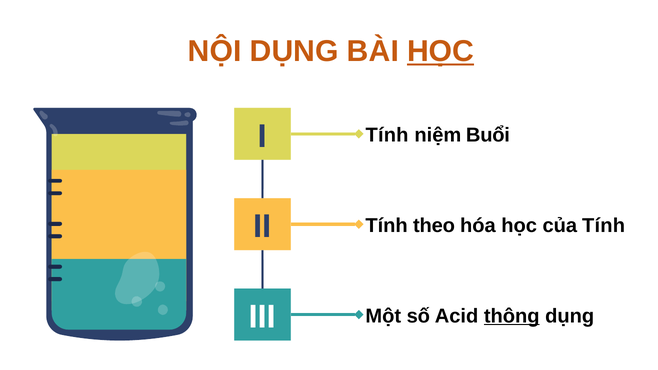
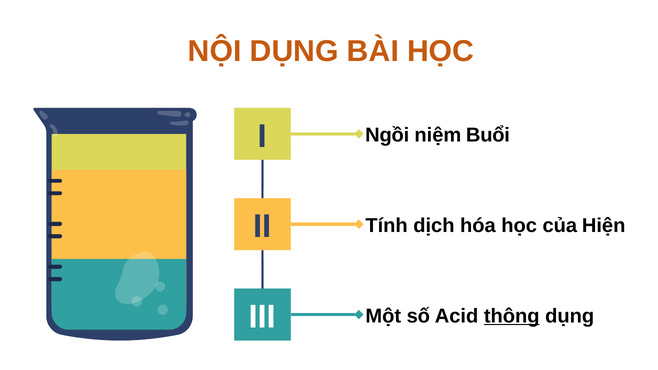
HỌC underline: present -> none (441, 51)
Tính: Tính -> Ngồi (387, 135)
theo: theo -> dịch (434, 226)
của Tính: Tính -> Hiện (604, 226)
